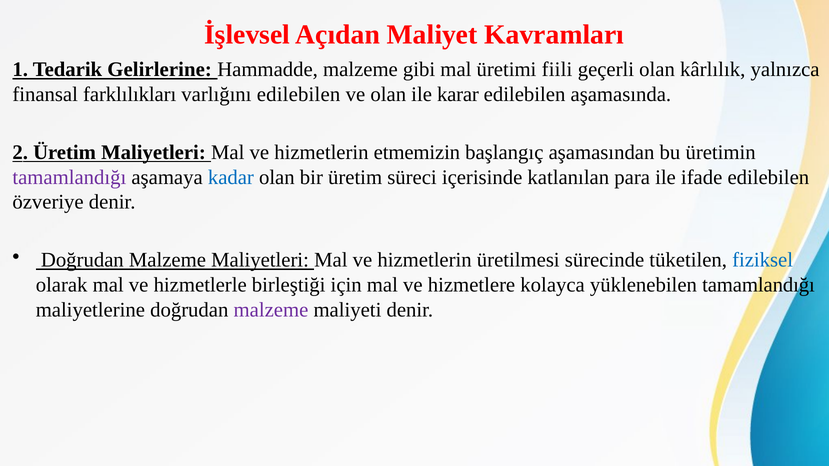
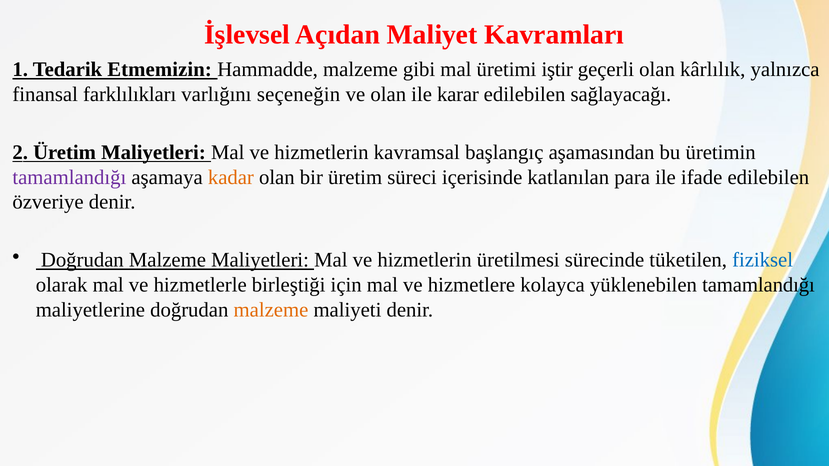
Gelirlerine: Gelirlerine -> Etmemizin (160, 70)
fiili: fiili -> iştir (557, 70)
varlığını edilebilen: edilebilen -> seçeneğin (299, 94)
aşamasında: aşamasında -> sağlayacağı (621, 94)
etmemizin: etmemizin -> kavramsal (417, 152)
kadar colour: blue -> orange (231, 177)
malzeme colour: purple -> orange (271, 310)
